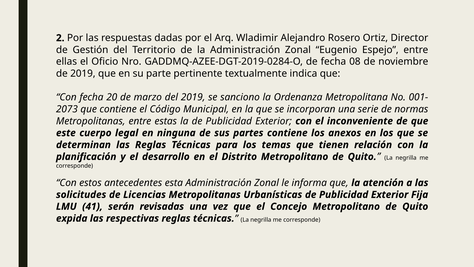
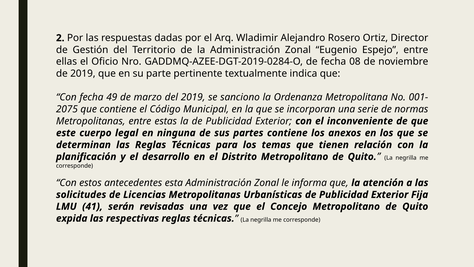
20: 20 -> 49 (112, 97)
2073: 2073 -> 2075 (67, 109)
